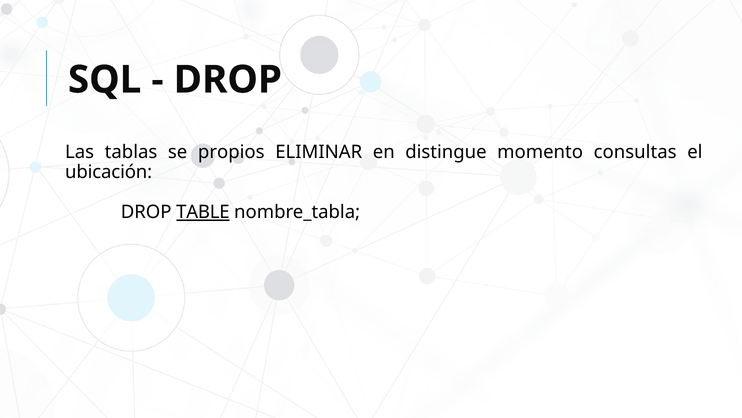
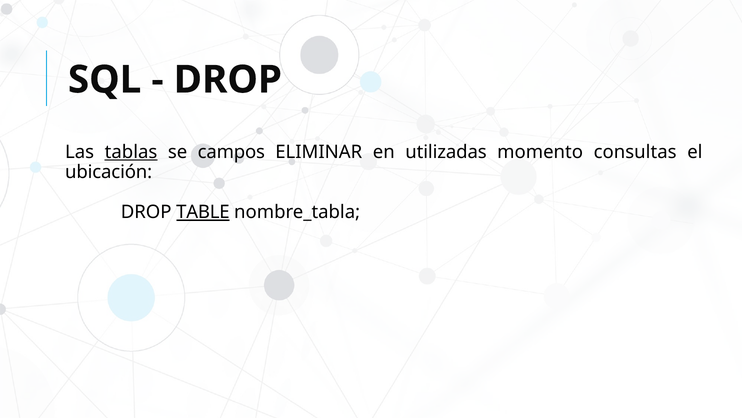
tablas underline: none -> present (131, 152)
propios: propios -> campos (231, 152)
distingue: distingue -> utilizadas (446, 152)
